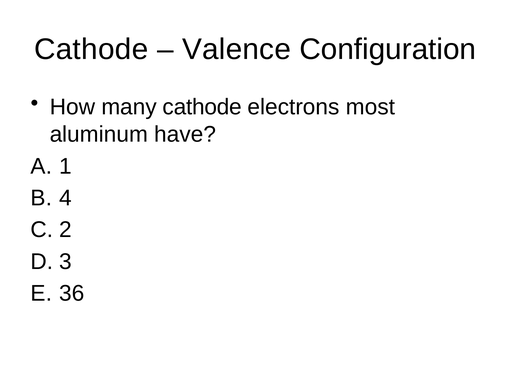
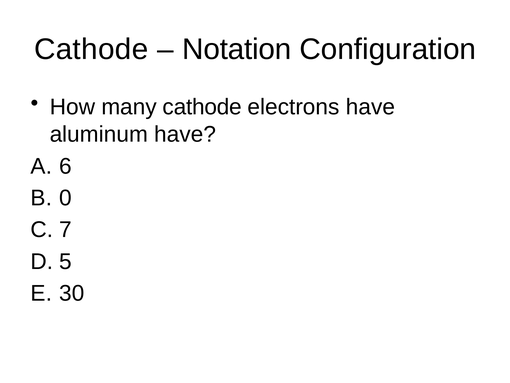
Valence: Valence -> Notation (237, 49)
electrons most: most -> have (370, 107)
1: 1 -> 6 (66, 166)
4: 4 -> 0 (66, 198)
2: 2 -> 7 (66, 230)
3: 3 -> 5 (66, 261)
36: 36 -> 30 (72, 293)
